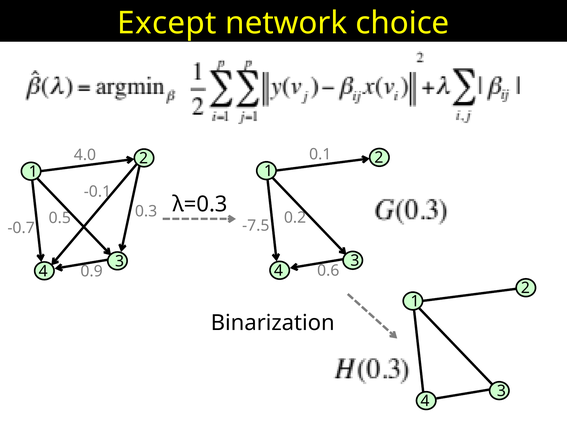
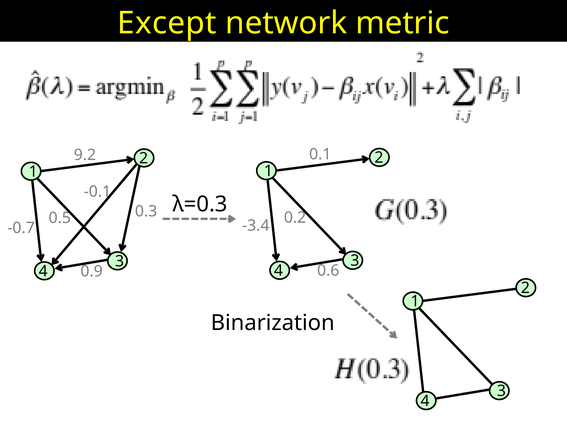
choice: choice -> metric (403, 23)
4.0: 4.0 -> 9.2 (85, 155)
-7.5: -7.5 -> -3.4 (256, 226)
